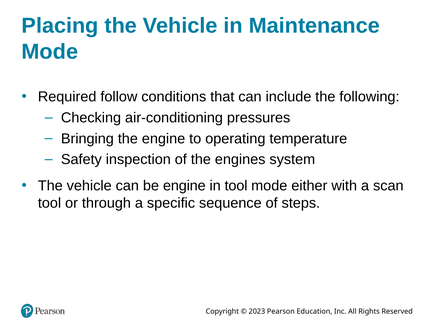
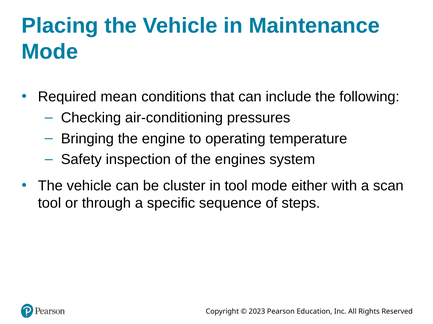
follow: follow -> mean (119, 97)
be engine: engine -> cluster (184, 186)
